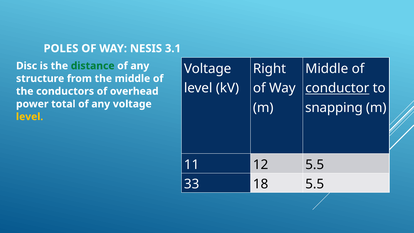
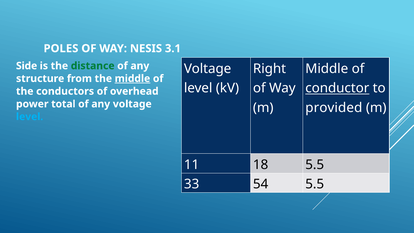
Disc: Disc -> Side (27, 66)
middle underline: none -> present (132, 79)
snapping: snapping -> provided (334, 108)
level colour: yellow -> light blue (30, 117)
12: 12 -> 18 (261, 165)
18: 18 -> 54 (261, 184)
